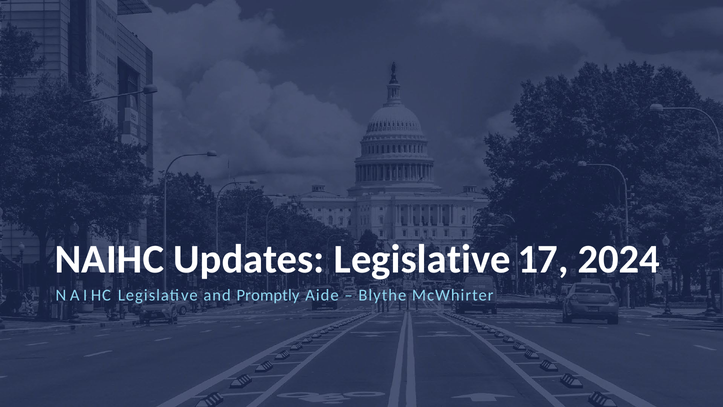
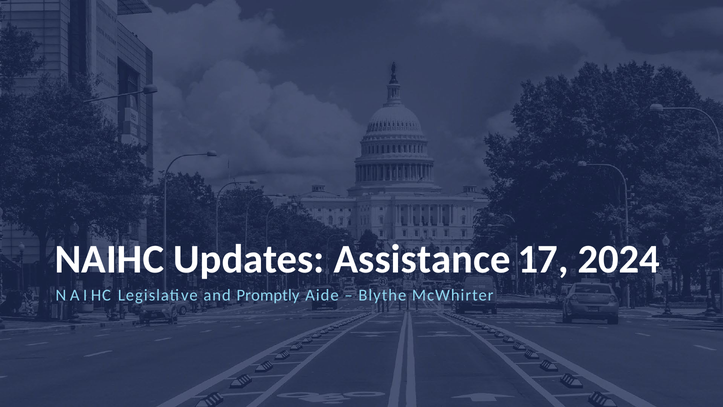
Updates Legislative: Legislative -> Assistance (422, 259)
